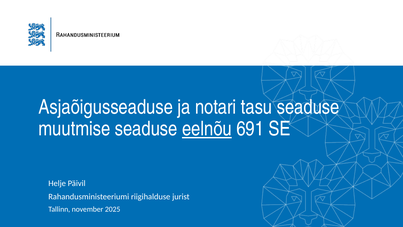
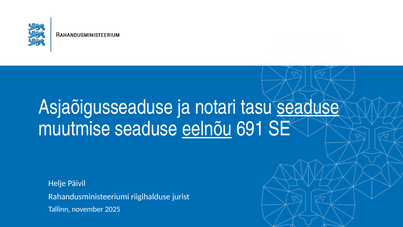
seaduse underline: none -> present (308, 107)
